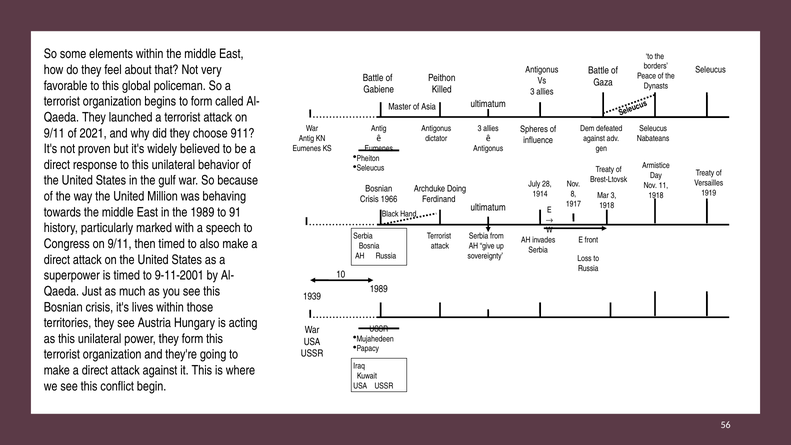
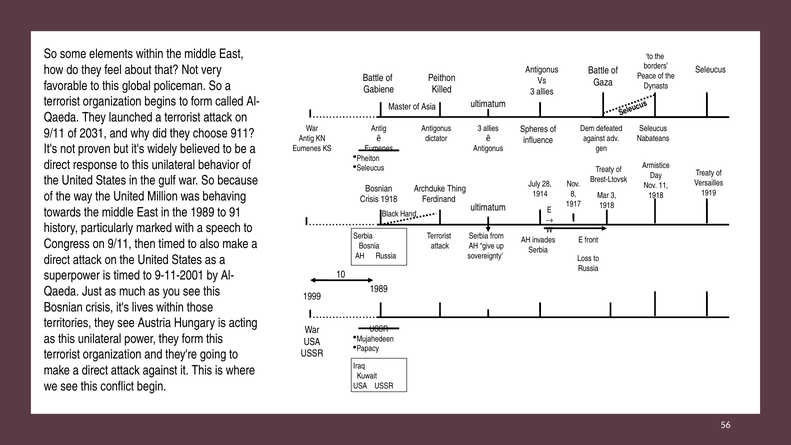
2021: 2021 -> 2031 (93, 133)
Doing: Doing -> Thing (457, 188)
Crisis 1966: 1966 -> 1918 (389, 199)
1939: 1939 -> 1999 (312, 297)
